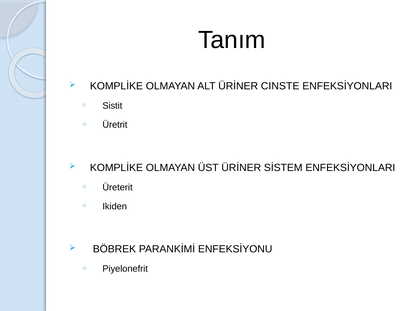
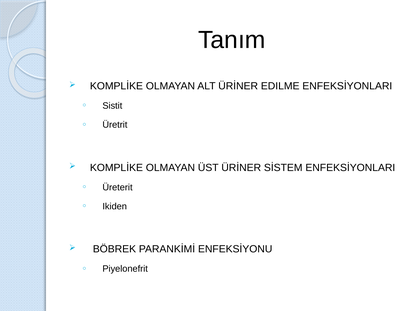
CINSTE: CINSTE -> EDILME (280, 86)
